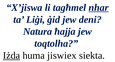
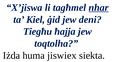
Liġi: Liġi -> Kiel (36, 19)
Natura: Natura -> Tiegħu (38, 31)
Iżda underline: present -> none (11, 55)
